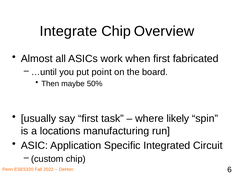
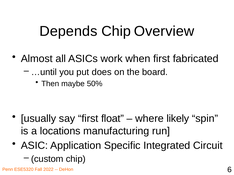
Integrate: Integrate -> Depends (68, 31)
point: point -> does (102, 72)
task: task -> float (113, 119)
